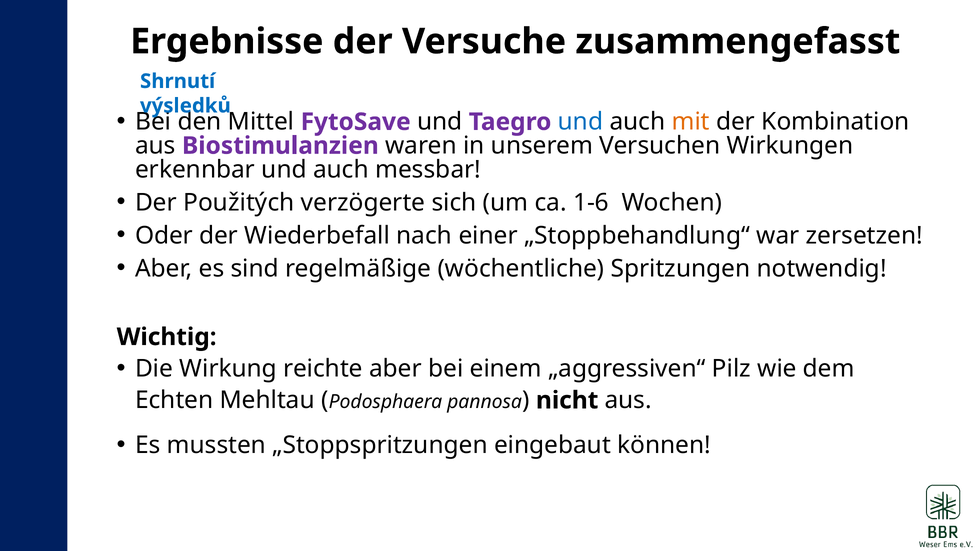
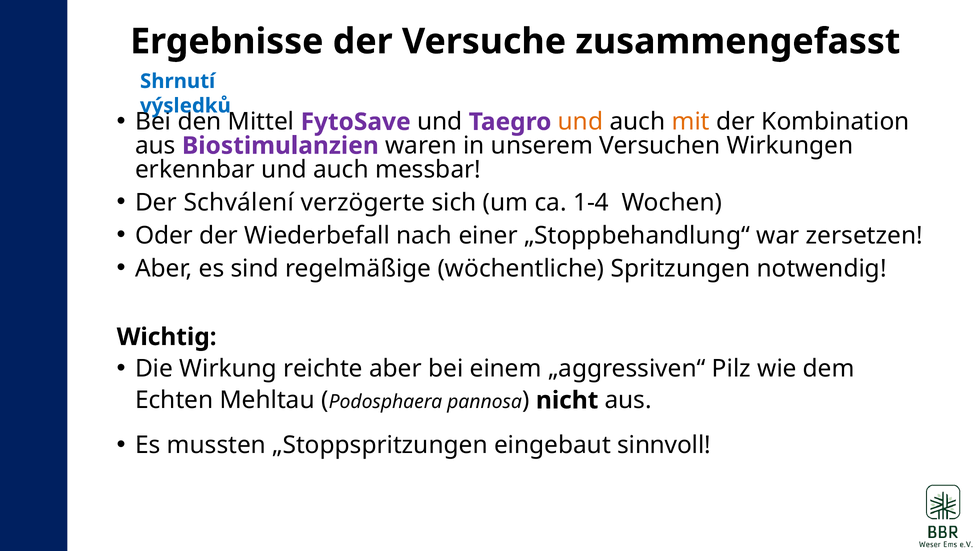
und colour: blue -> orange (581, 122)
Použitých: Použitých -> Schválení (239, 203)
1-6: 1-6 -> 1-4 (591, 203)
können: können -> sinnvoll (664, 445)
